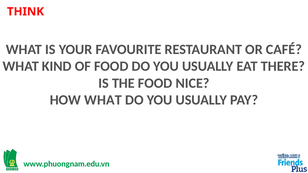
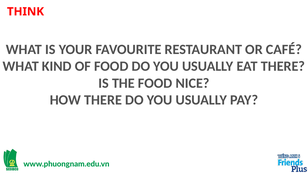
HOW WHAT: WHAT -> THERE (103, 100)
